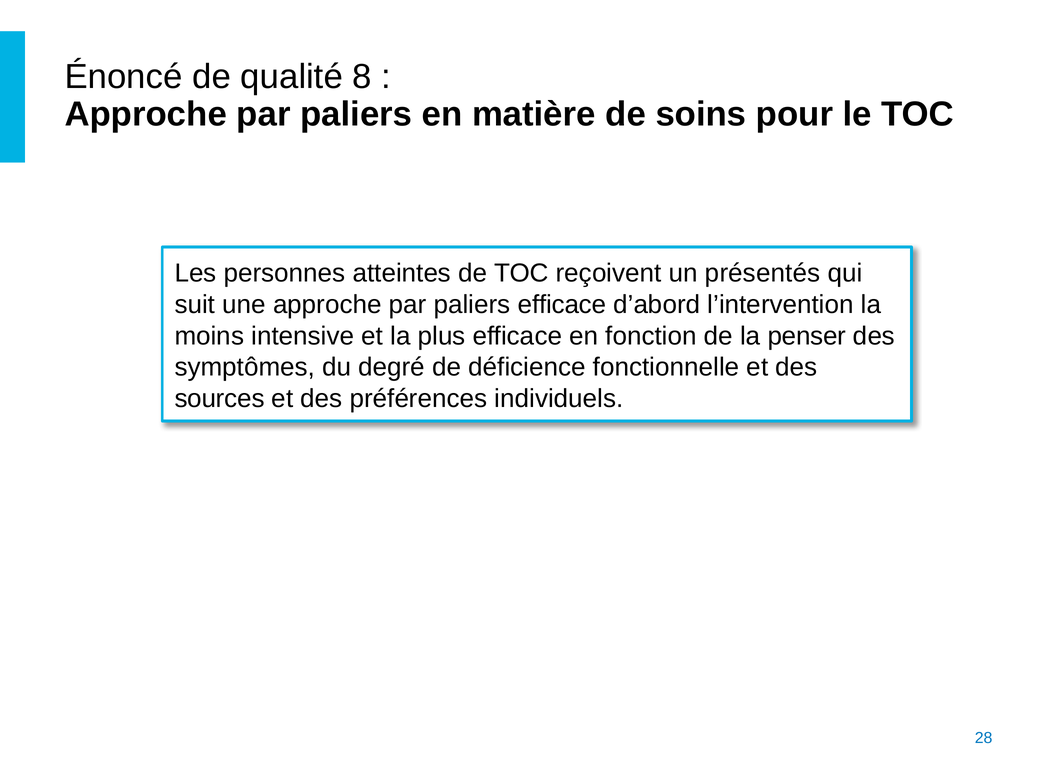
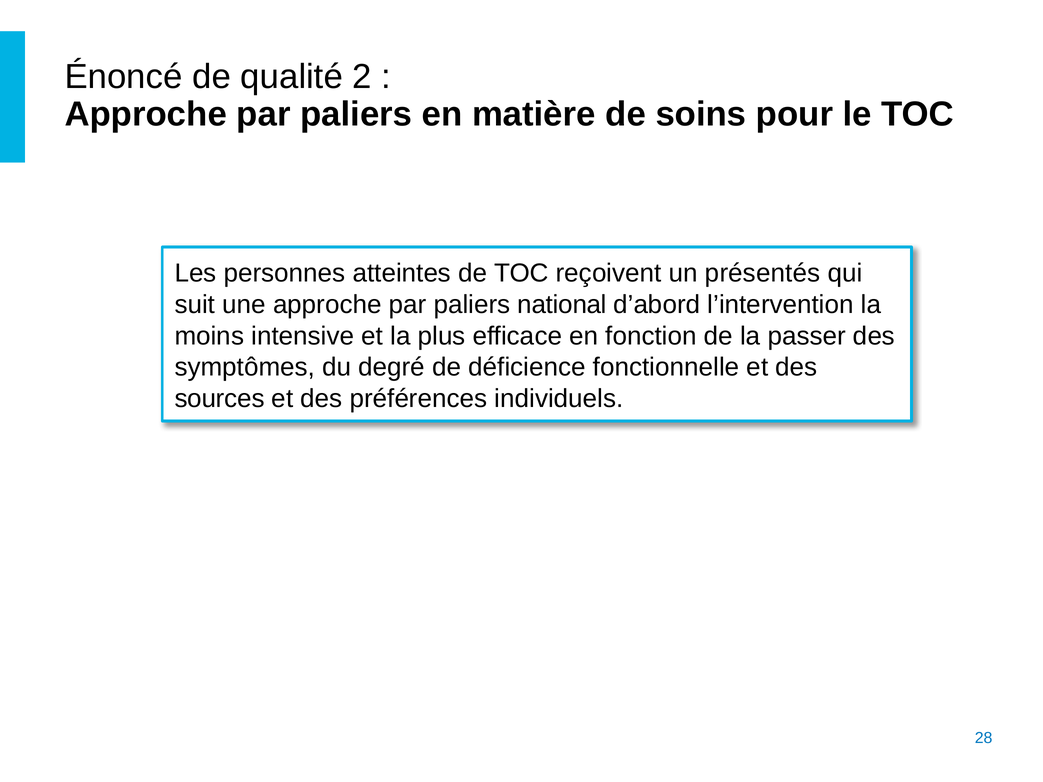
8: 8 -> 2 (362, 77)
paliers efficace: efficace -> national (562, 305)
penser: penser -> passer (807, 336)
